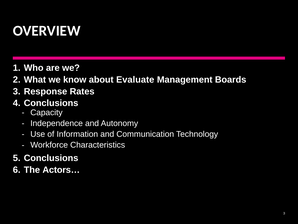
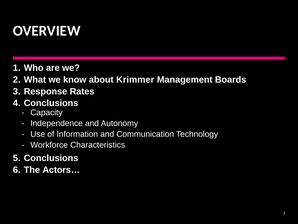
Evaluate: Evaluate -> Krimmer (135, 80)
